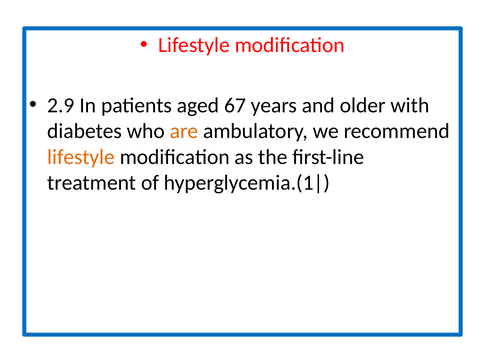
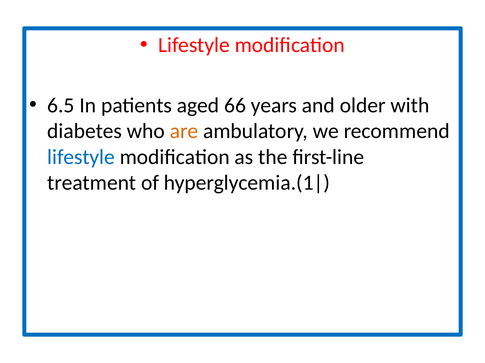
2.9: 2.9 -> 6.5 (61, 106)
67: 67 -> 66 (235, 106)
lifestyle colour: orange -> blue (81, 157)
